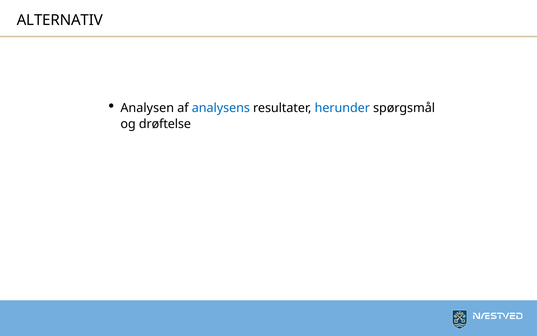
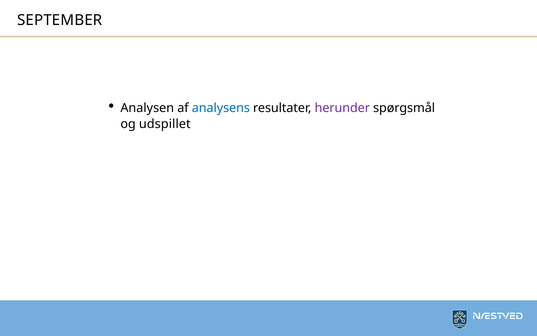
ALTERNATIV: ALTERNATIV -> SEPTEMBER (60, 20)
herunder colour: blue -> purple (342, 108)
drøftelse: drøftelse -> udspillet (165, 124)
